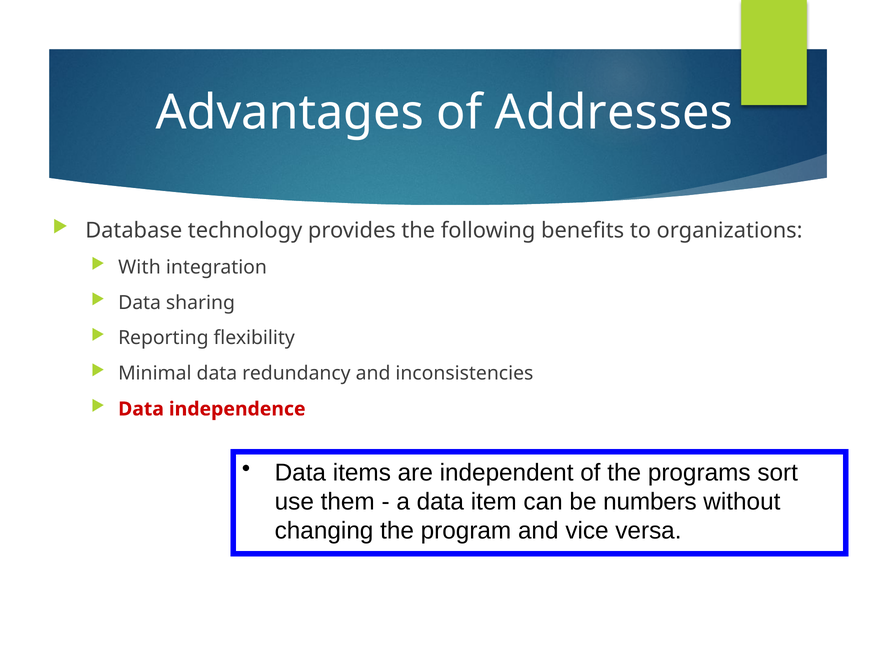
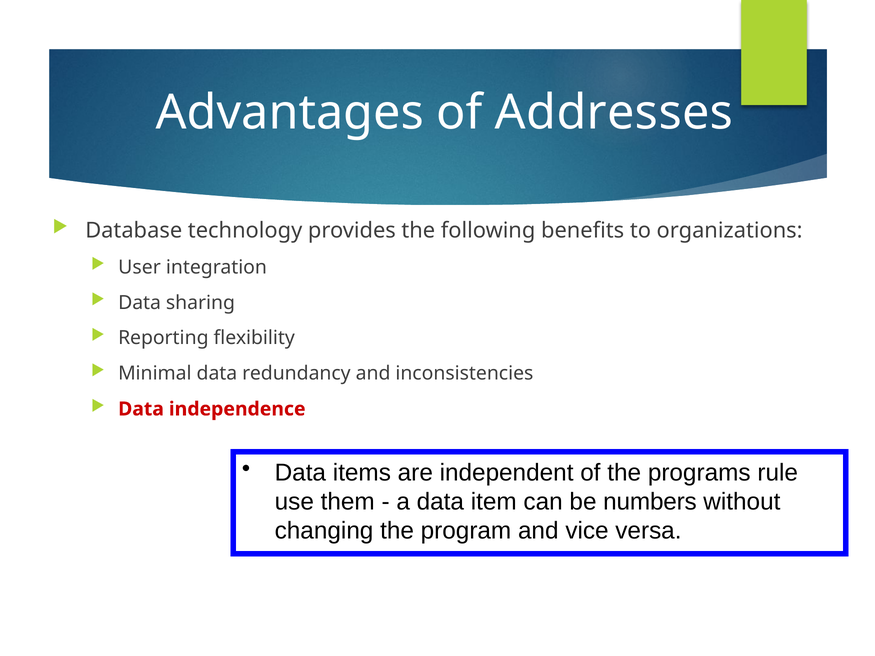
With: With -> User (139, 267)
sort: sort -> rule (778, 473)
